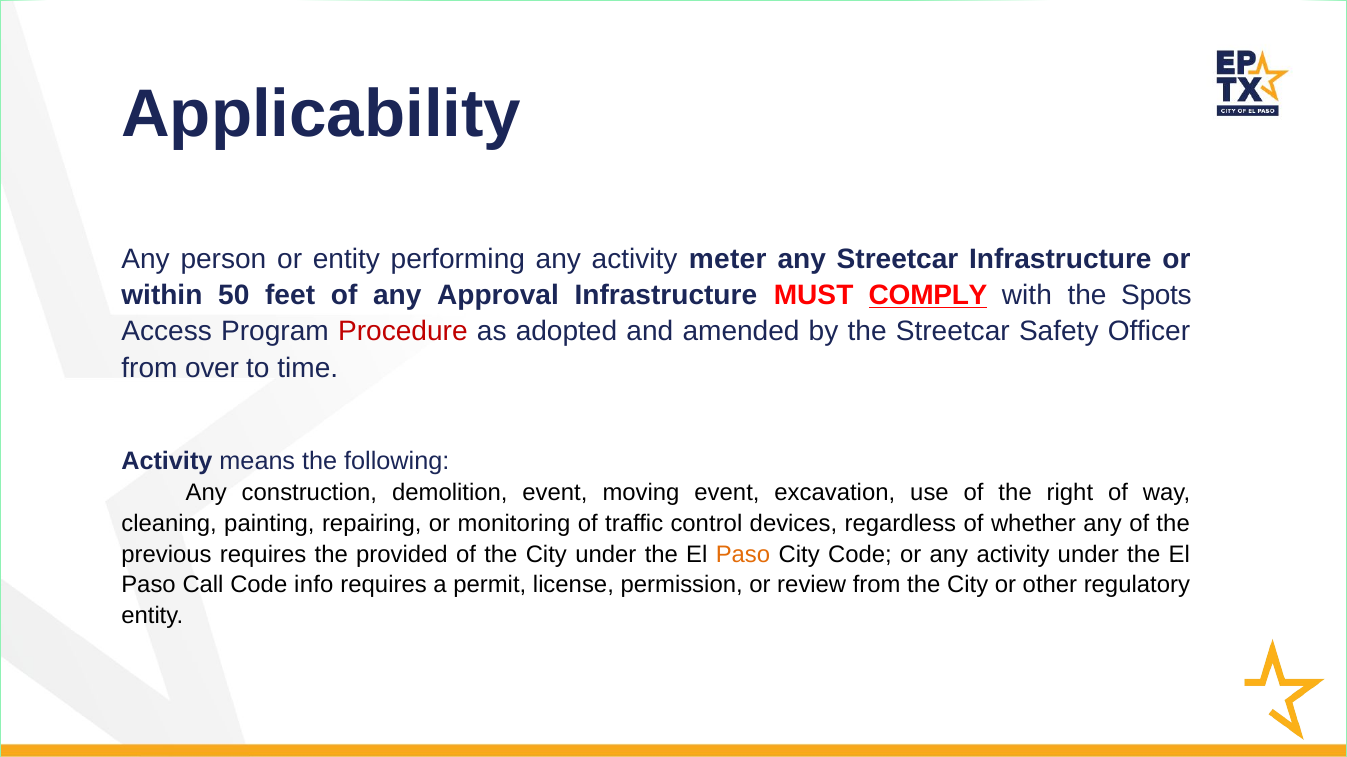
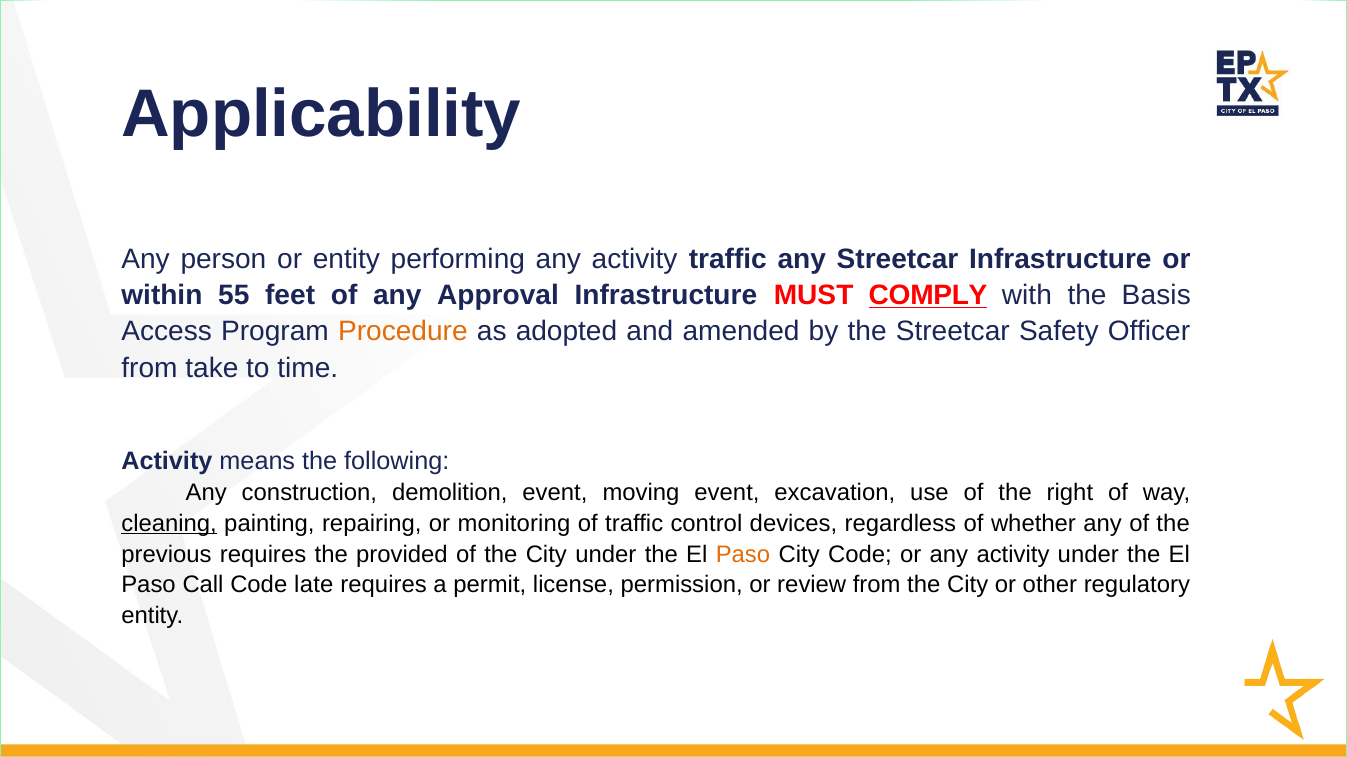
activity meter: meter -> traffic (728, 259)
50: 50 -> 55 (234, 296)
Spots: Spots -> Basis (1156, 296)
Procedure colour: red -> orange (403, 332)
over: over -> take (212, 368)
cleaning underline: none -> present (169, 524)
info: info -> late (314, 586)
